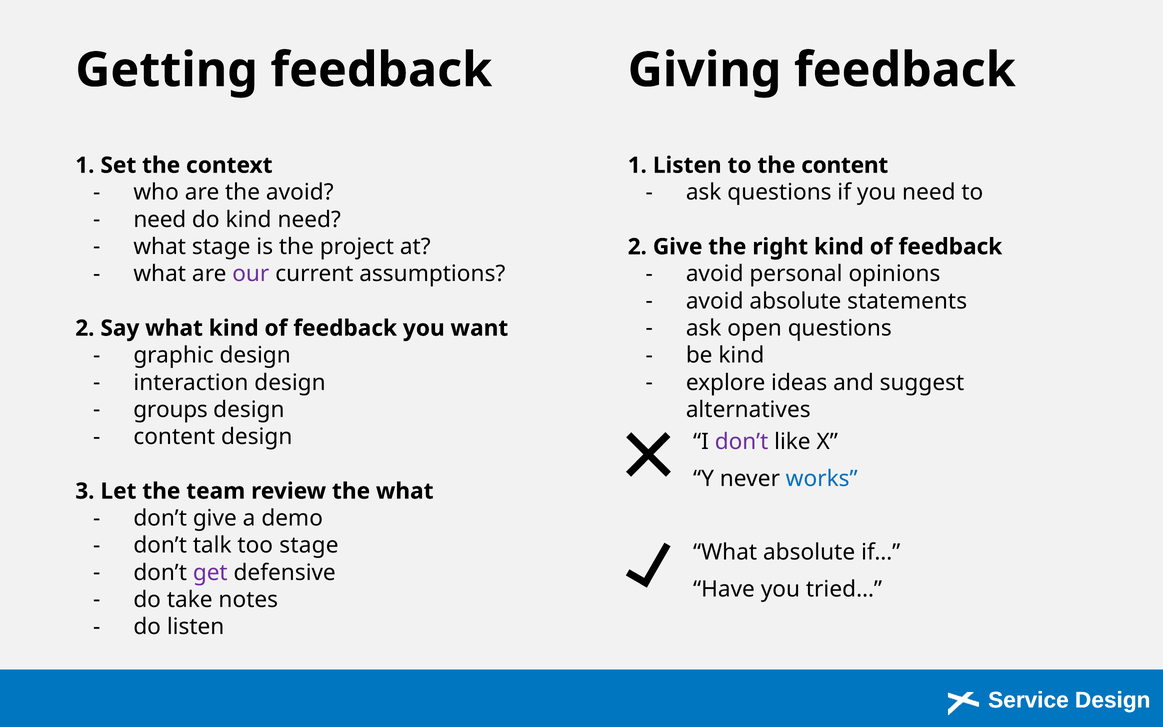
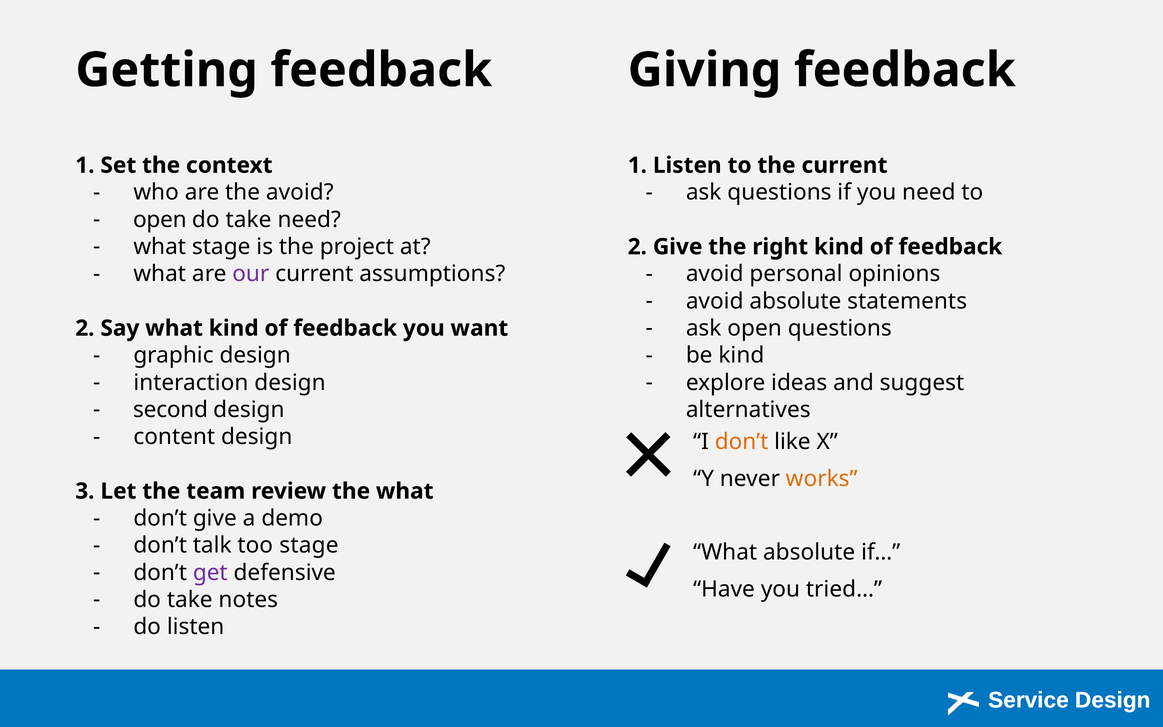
the content: content -> current (844, 165)
need: need -> open (160, 220)
kind: kind -> take (248, 220)
groups: groups -> second (171, 410)
don’t colour: purple -> orange (742, 442)
works colour: blue -> orange (822, 479)
